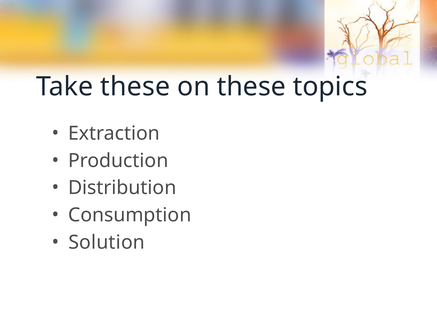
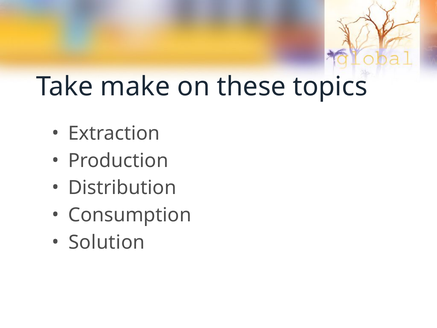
Take these: these -> make (135, 87)
